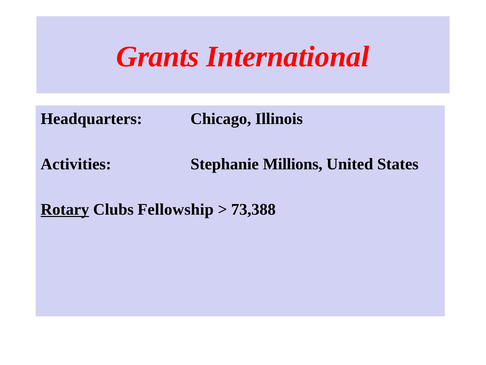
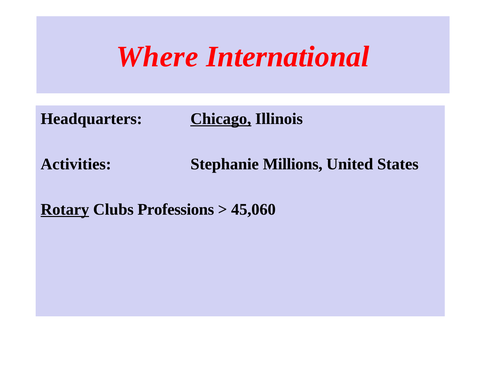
Grants: Grants -> Where (157, 57)
Chicago underline: none -> present (221, 119)
Fellowship: Fellowship -> Professions (176, 209)
73,388: 73,388 -> 45,060 (253, 209)
